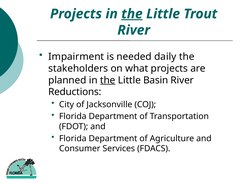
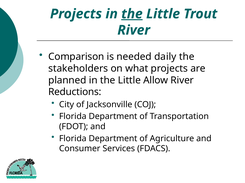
Impairment: Impairment -> Comparison (76, 57)
the underline: present -> none (108, 80)
Basin: Basin -> Allow (156, 80)
